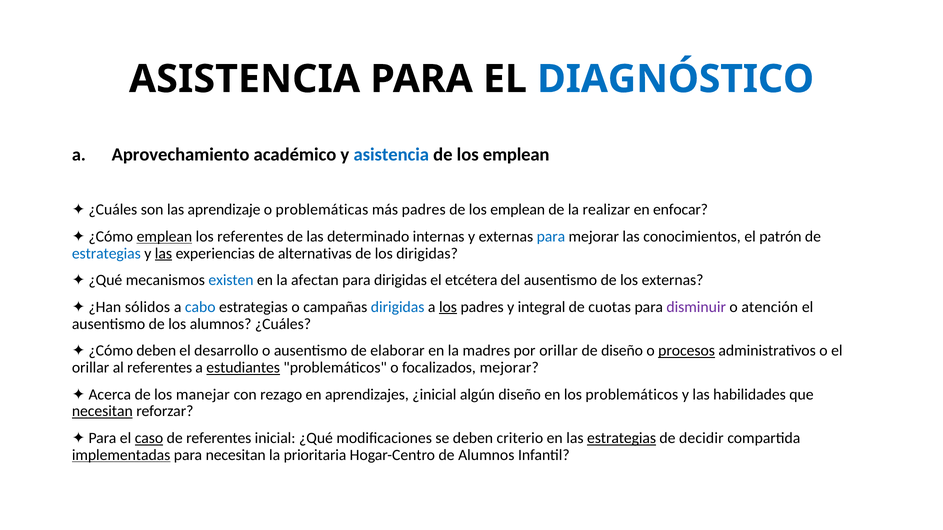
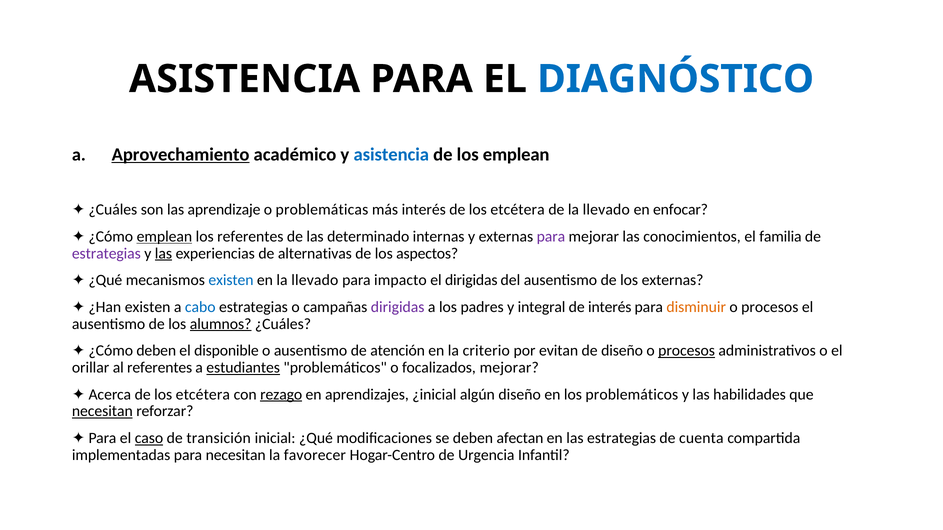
Aprovechamiento underline: none -> present (181, 155)
más padres: padres -> interés (424, 210)
emplean: emplean -> etcétera (518, 210)
de la realizar: realizar -> llevado (606, 210)
para colour: blue -> purple (551, 237)
patrón: patrón -> familia (780, 237)
estrategias colour: blue -> purple (106, 254)
los dirigidas: dirigidas -> aspectos (427, 254)
en la afectan: afectan -> llevado (315, 280)
para dirigidas: dirigidas -> impacto (400, 280)
el etcétera: etcétera -> dirigidas (471, 280)
sólidos: sólidos -> existen (148, 307)
dirigidas colour: blue -> purple (398, 307)
los underline: present -> none (448, 307)
de cuotas: cuotas -> interés (610, 307)
disminuir colour: purple -> orange (696, 307)
atención: atención -> procesos (770, 307)
alumnos underline: none -> present (221, 324)
desarrollo: desarrollo -> disponible (226, 351)
elaborar: elaborar -> atención (398, 351)
madres: madres -> criterio (486, 351)
por orillar: orillar -> evitan (559, 351)
manejar: manejar -> etcétera (203, 395)
rezago underline: none -> present (281, 395)
de referentes: referentes -> transición (219, 438)
criterio: criterio -> afectan (520, 438)
estrategias underline: present -> none (622, 438)
decidir: decidir -> cuenta (701, 438)
implementadas underline: present -> none (121, 455)
prioritaria: prioritaria -> favorecer (315, 455)
de Alumnos: Alumnos -> Urgencia (486, 455)
